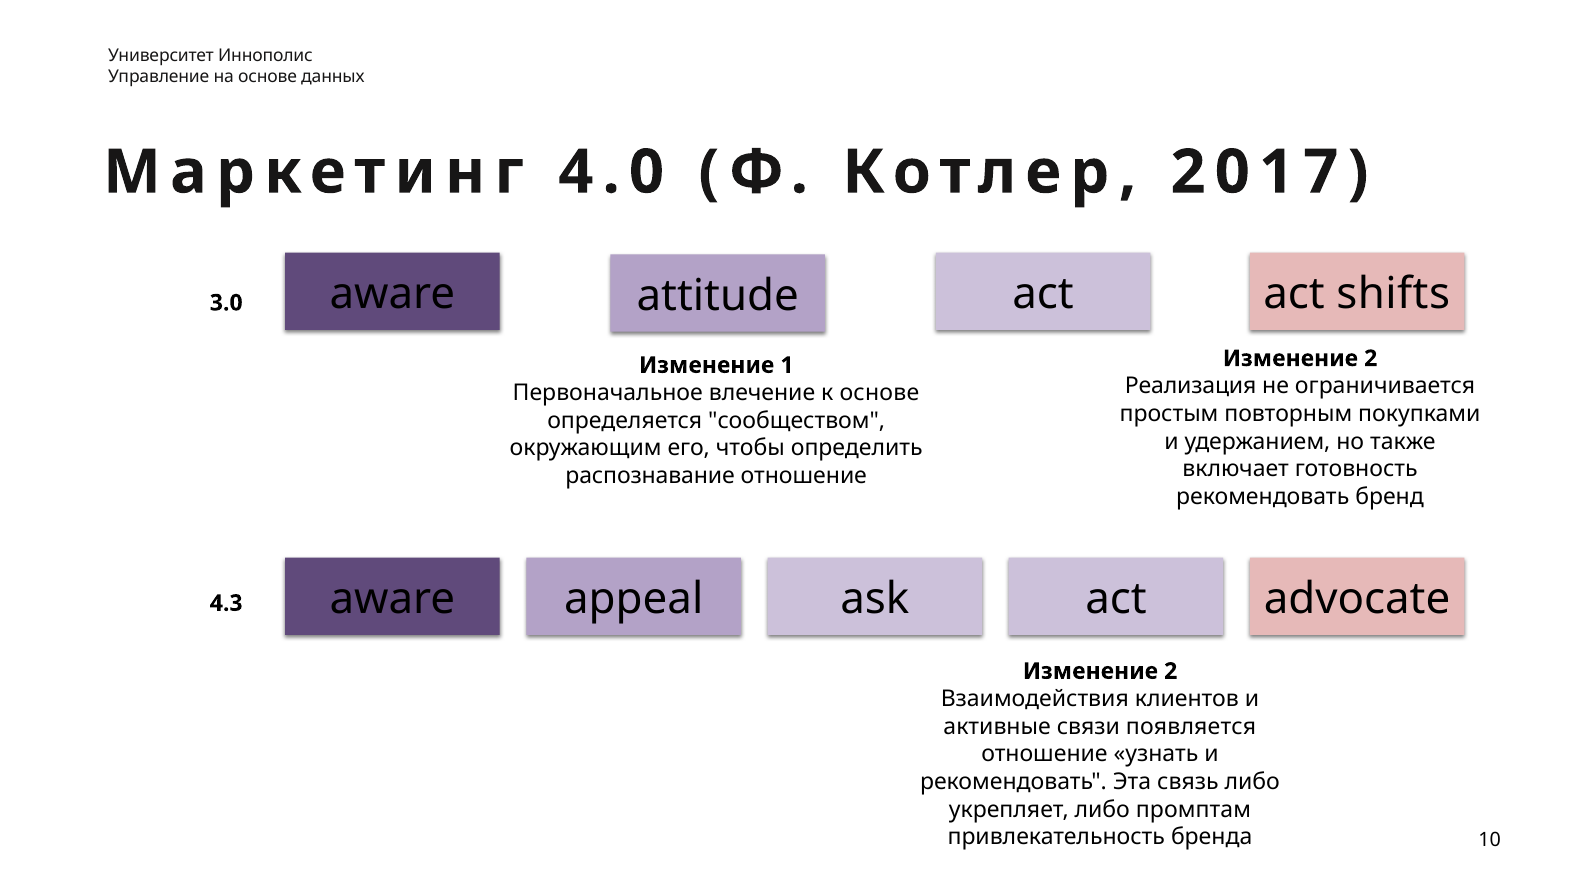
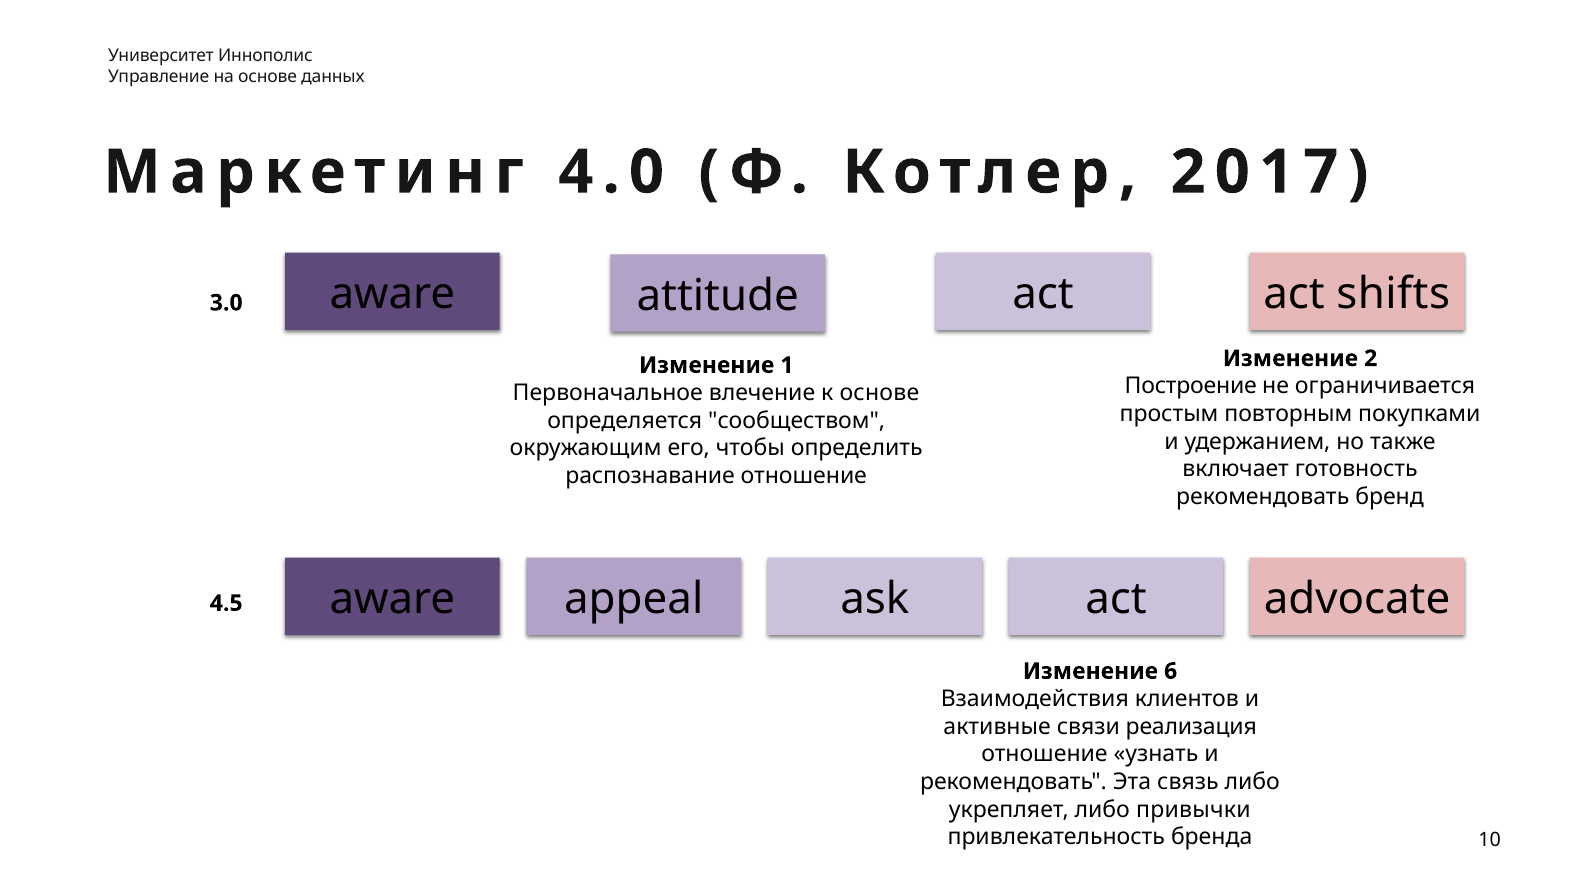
Реализация: Реализация -> Построение (1191, 386)
4.3: 4.3 -> 4.5 (226, 603)
2: 2 -> 6 (1171, 671)
появляется: появляется -> реализация (1191, 726)
промптам: промптам -> привычки (1193, 809)
